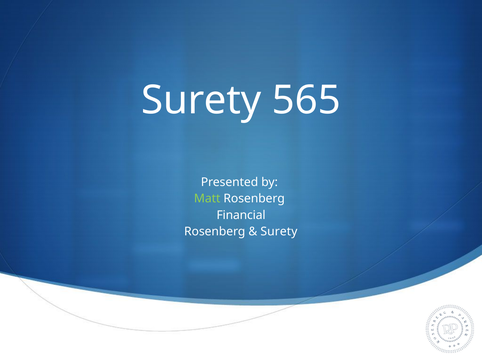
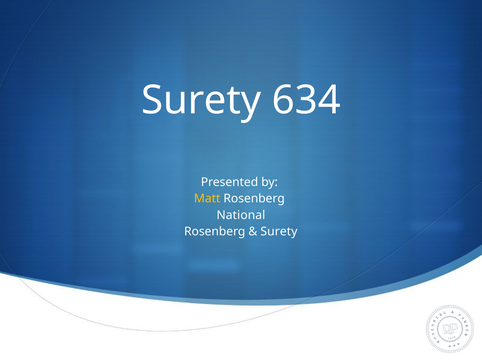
565: 565 -> 634 (306, 100)
Matt colour: light green -> yellow (207, 199)
Financial: Financial -> National (241, 215)
